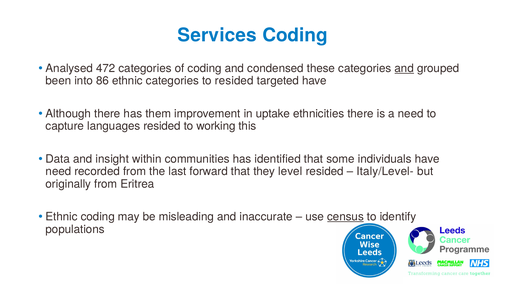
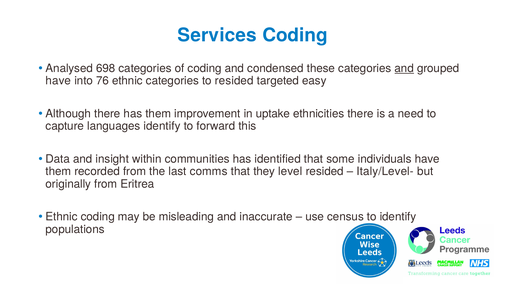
472: 472 -> 698 (106, 68)
been: been -> have (58, 81)
86: 86 -> 76 (102, 81)
targeted have: have -> easy (314, 81)
languages resided: resided -> identify (162, 126)
working: working -> forward (216, 126)
need: need -> them (58, 172)
forward: forward -> comms (209, 172)
census underline: present -> none (345, 217)
